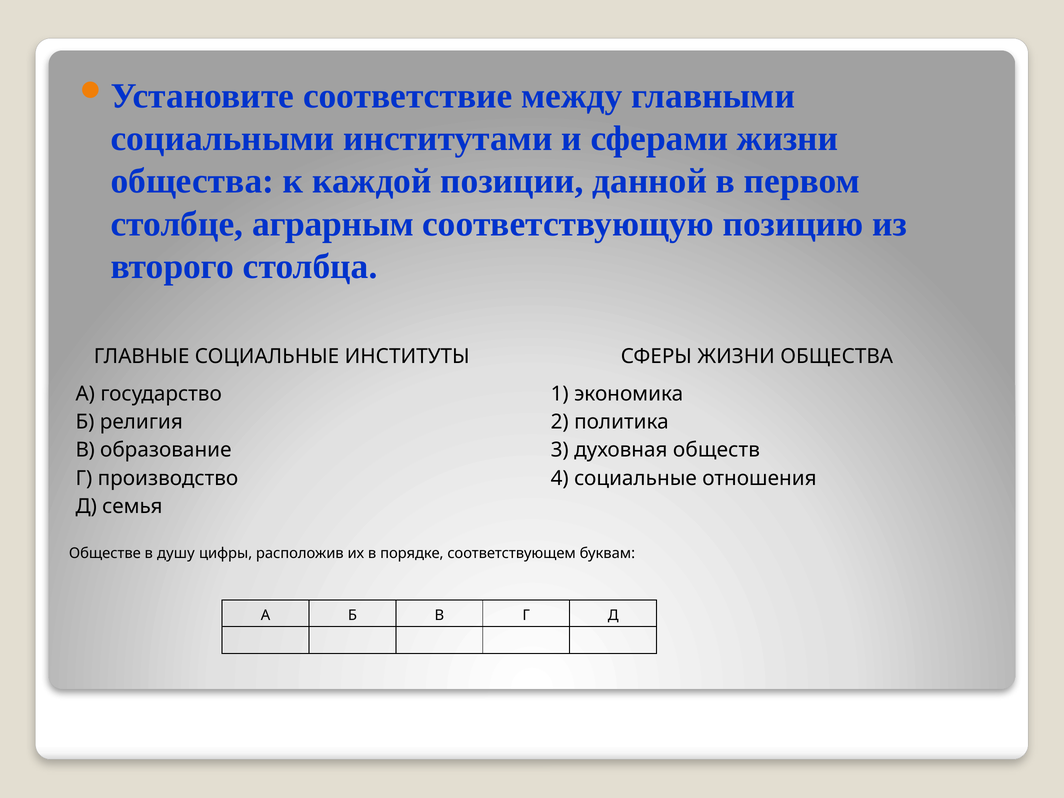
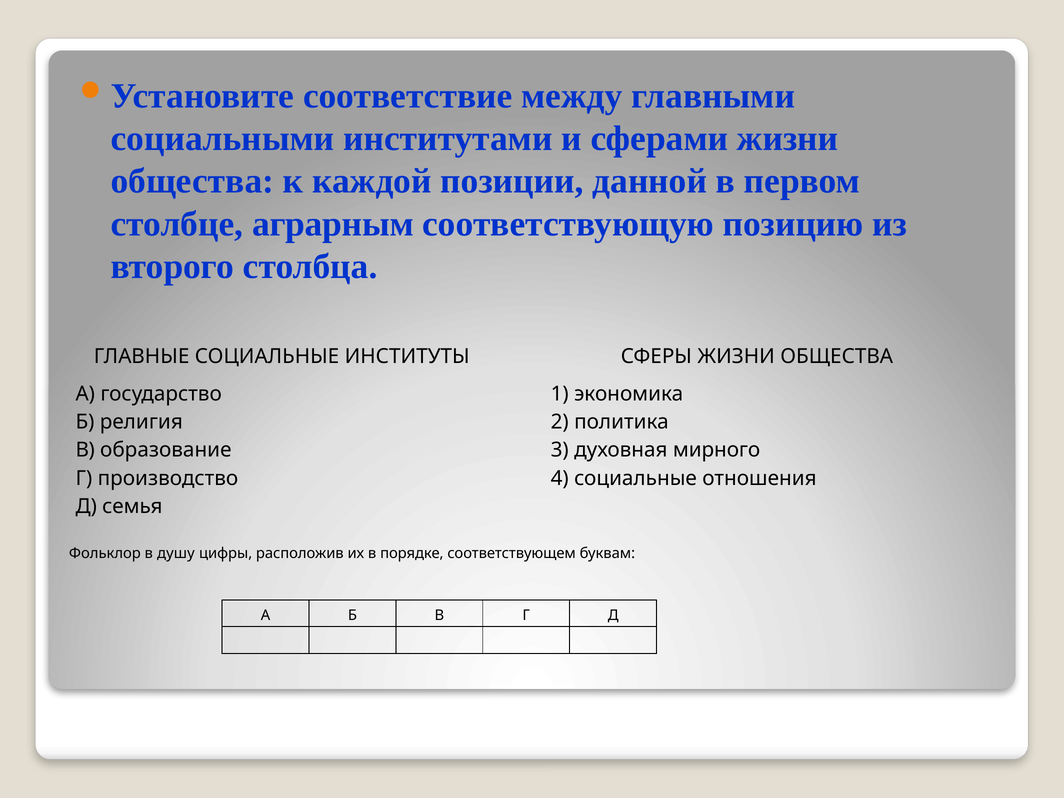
обществ: обществ -> мирного (717, 450)
Обществе: Обществе -> Фольклор (105, 553)
